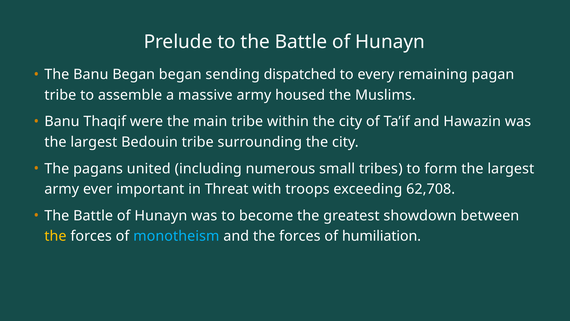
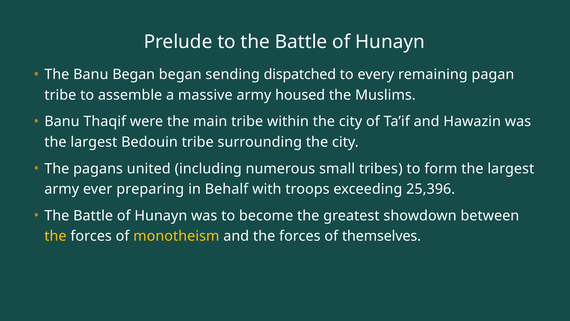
important: important -> preparing (150, 189)
Threat: Threat -> Behalf (227, 189)
62,708: 62,708 -> 25,396 (431, 189)
monotheism colour: light blue -> yellow (176, 236)
humiliation: humiliation -> themselves (382, 236)
